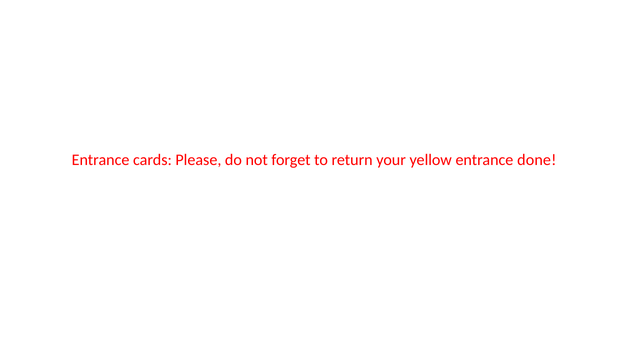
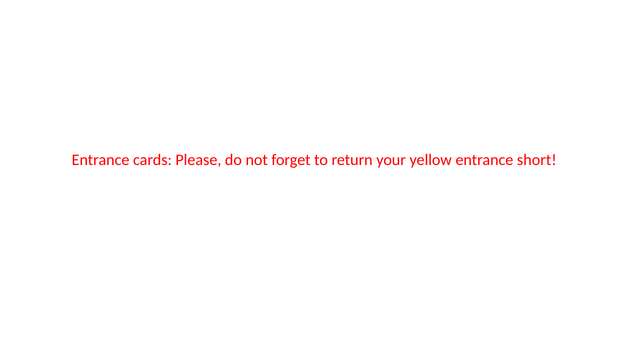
done: done -> short (537, 160)
